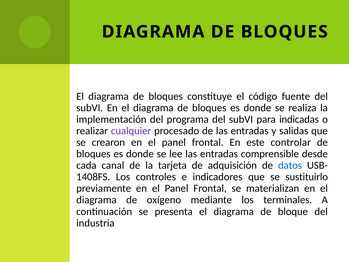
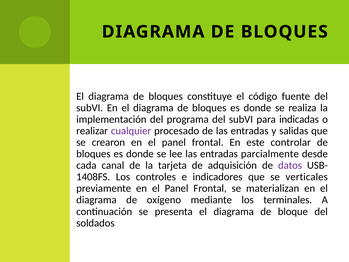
comprensible: comprensible -> parcialmente (270, 154)
datos colour: blue -> purple (290, 165)
sustituirlo: sustituirlo -> verticales (307, 177)
industria: industria -> soldados (95, 223)
